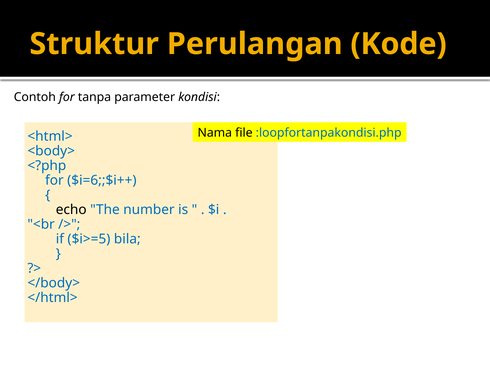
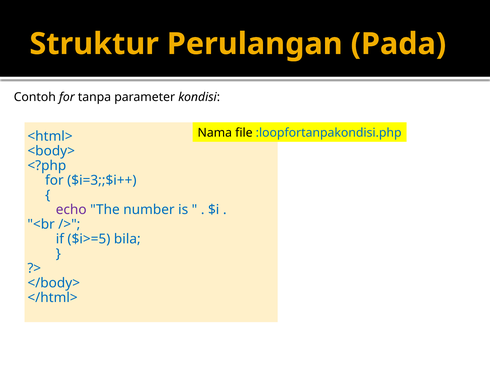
Kode: Kode -> Pada (398, 44)
$i=6;;$i++: $i=6;;$i++ -> $i=3;;$i++ (102, 181)
echo colour: black -> purple (71, 210)
